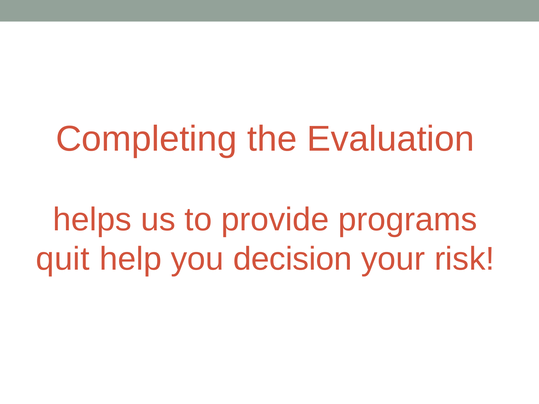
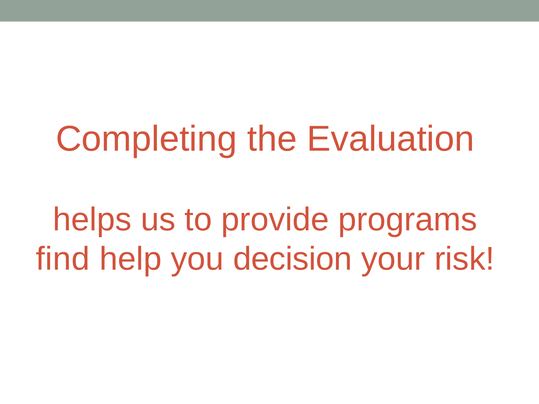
quit: quit -> find (63, 259)
